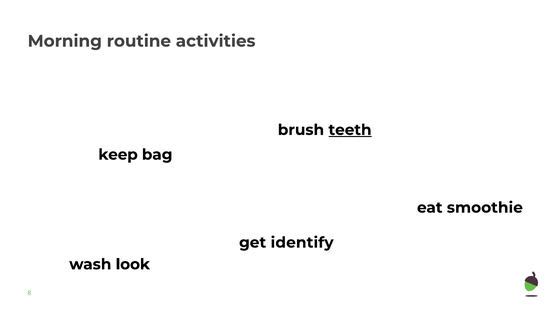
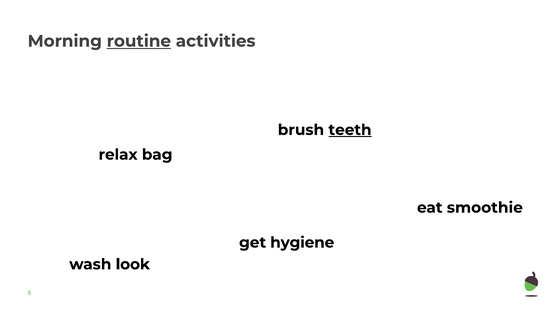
routine underline: none -> present (139, 41)
keep: keep -> relax (118, 155)
identify: identify -> hygiene (302, 243)
